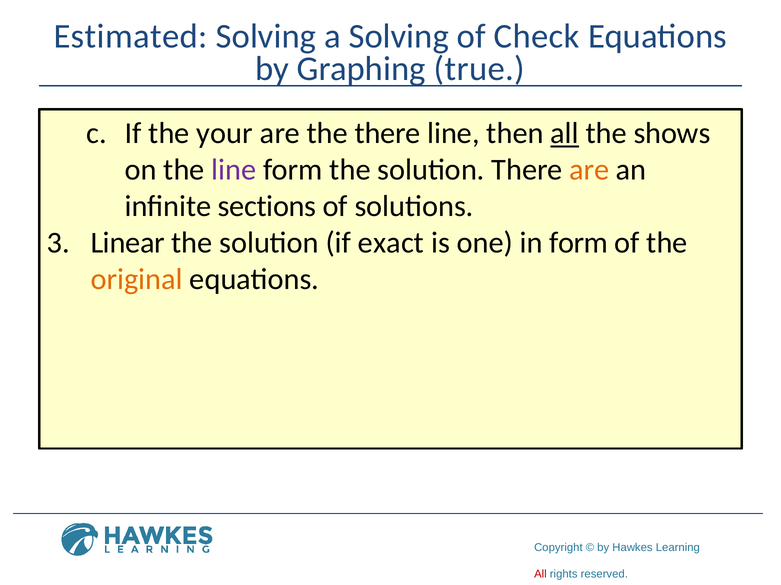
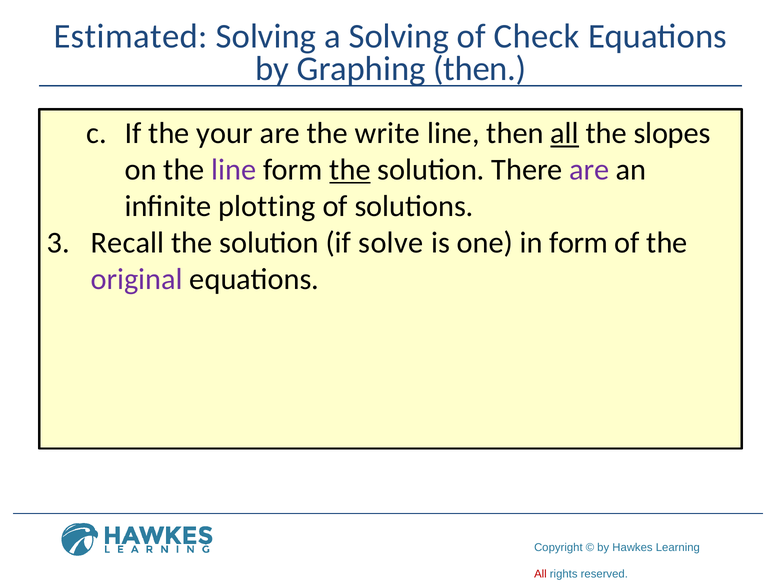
Graphing true: true -> then (480, 69)
the there: there -> write (387, 134)
shows: shows -> slopes (672, 134)
the underline: none -> present (350, 170)
are colour: orange -> purple (589, 170)
sections: sections -> plotting (267, 206)
Linear: Linear -> Recall (127, 243)
exact: exact -> solve (391, 243)
original colour: orange -> purple (137, 279)
